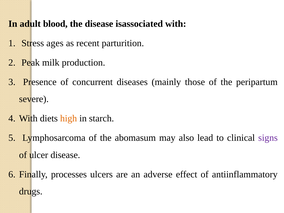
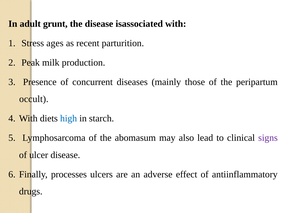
blood: blood -> grunt (55, 24)
severe: severe -> occult (34, 99)
high colour: orange -> blue (69, 118)
